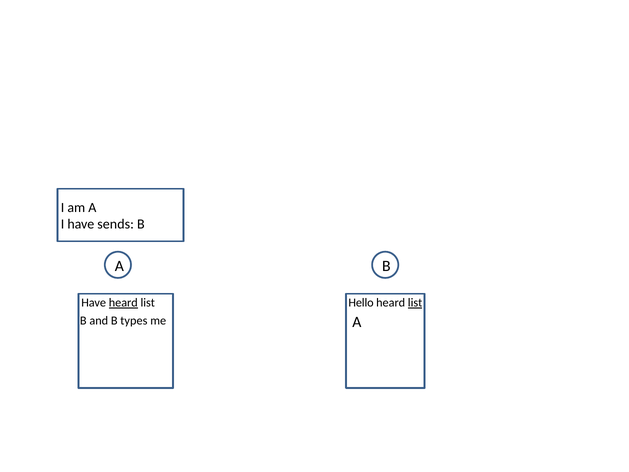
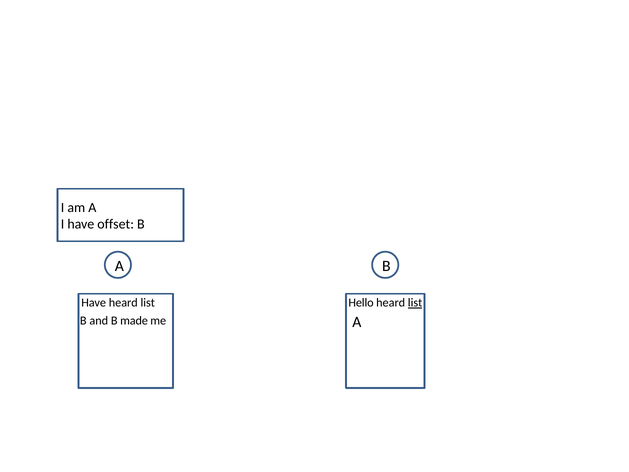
sends: sends -> offset (116, 224)
heard underline: present -> none (123, 302)
types: types -> made (134, 320)
